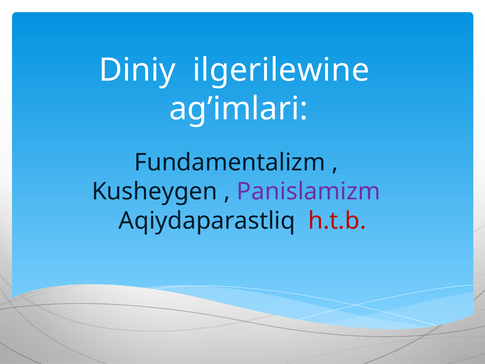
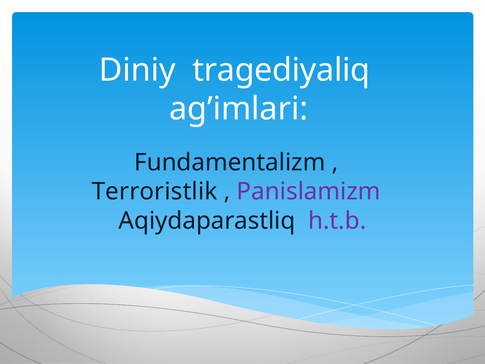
ilgerilewine: ilgerilewine -> tragediyaliq (281, 70)
Kusheygen: Kusheygen -> Terroristlik (155, 191)
h.t.b colour: red -> purple (337, 221)
